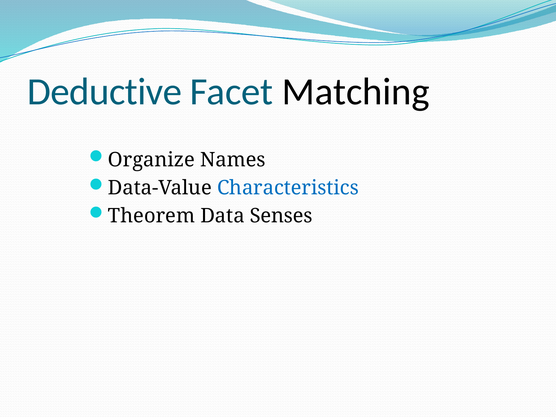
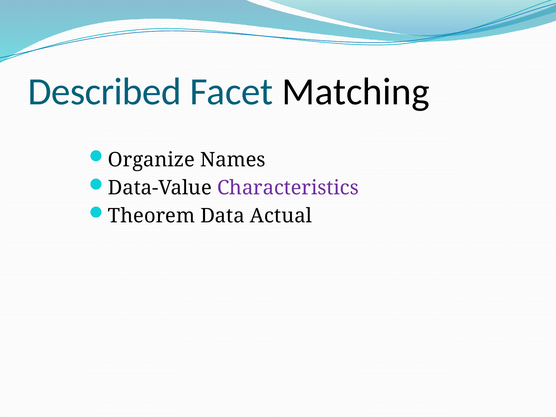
Deductive: Deductive -> Described (105, 92)
Characteristics colour: blue -> purple (288, 188)
Senses: Senses -> Actual (281, 216)
